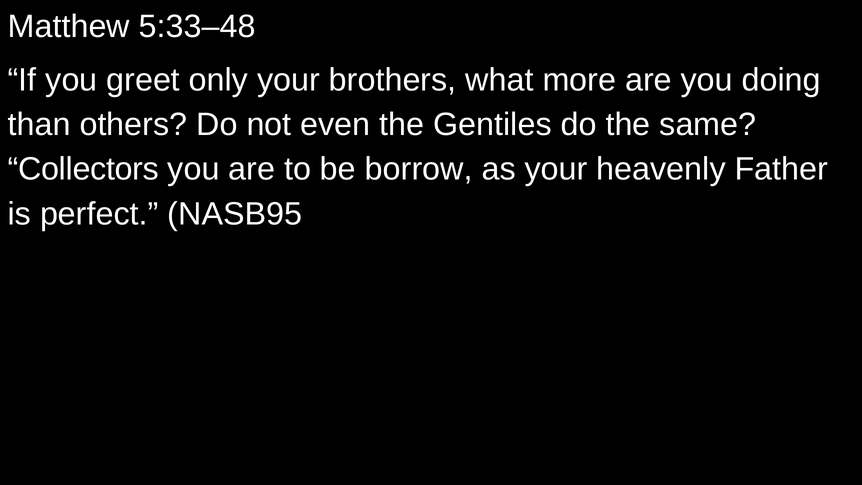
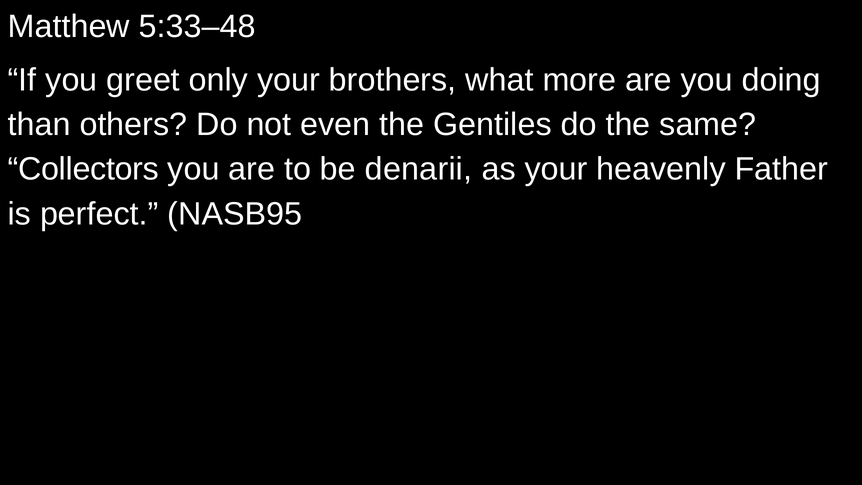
borrow: borrow -> denarii (419, 169)
